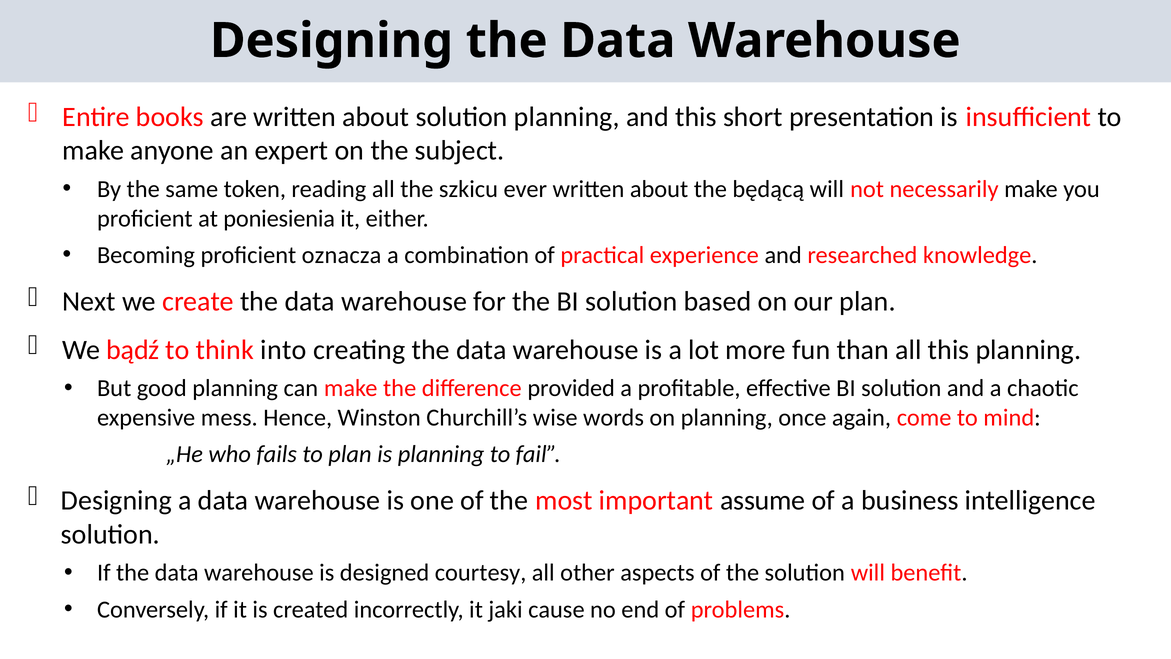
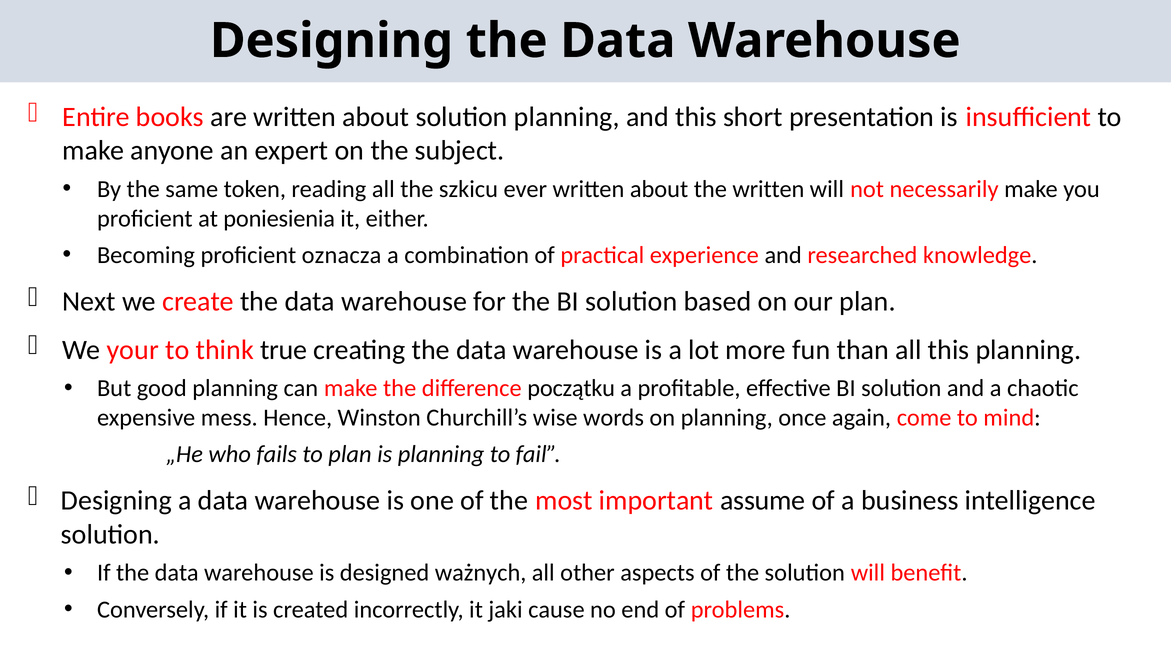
the będącą: będącą -> written (768, 189)
bądź: bądź -> your (133, 350)
into: into -> true (284, 350)
provided: provided -> początku (571, 388)
courtesy: courtesy -> ważnych (481, 573)
